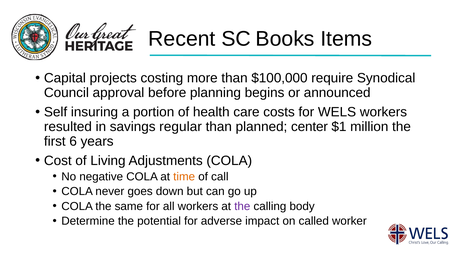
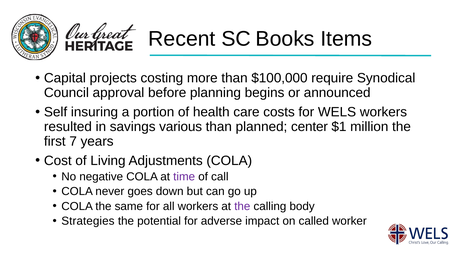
regular: regular -> various (181, 127)
6: 6 -> 7 (73, 141)
time colour: orange -> purple (184, 177)
Determine: Determine -> Strategies (88, 222)
